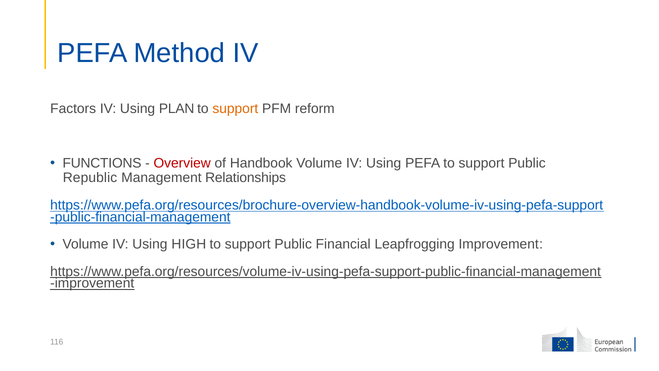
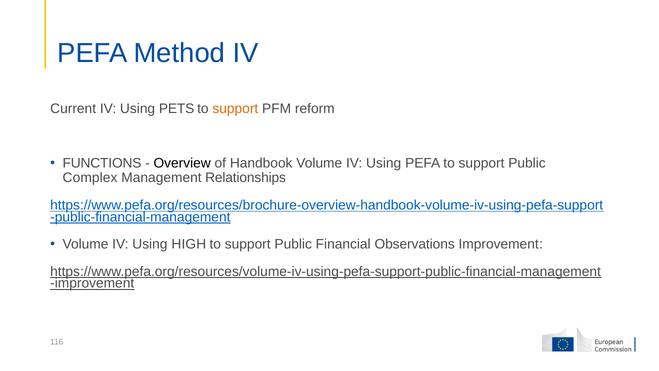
Factors: Factors -> Current (73, 109)
PLAN: PLAN -> PETS (177, 109)
Overview colour: red -> black (182, 163)
Republic: Republic -> Complex (90, 178)
Leapfrogging: Leapfrogging -> Observations (415, 244)
